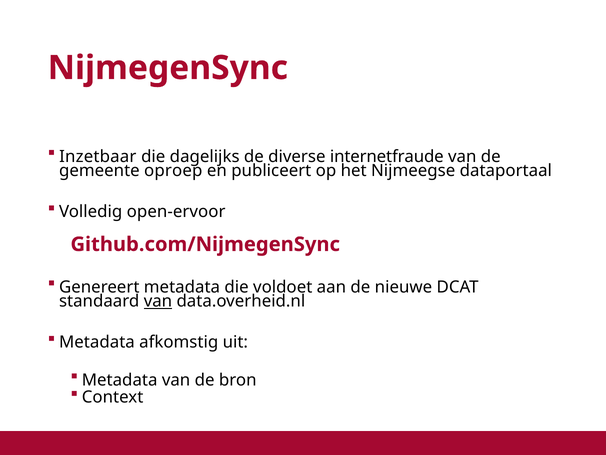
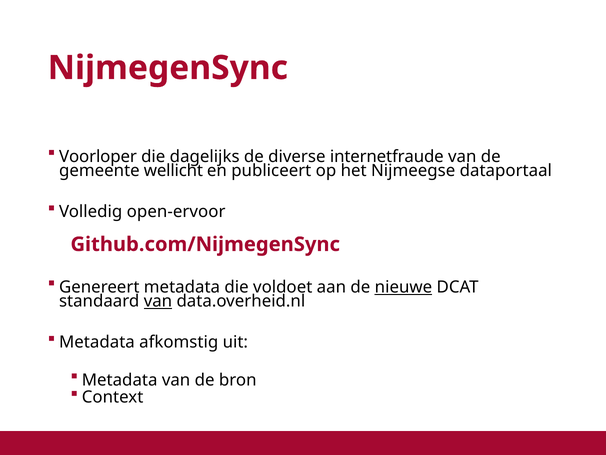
Inzetbaar: Inzetbaar -> Voorloper (98, 156)
oproep: oproep -> wellicht (173, 170)
nieuwe underline: none -> present (403, 287)
